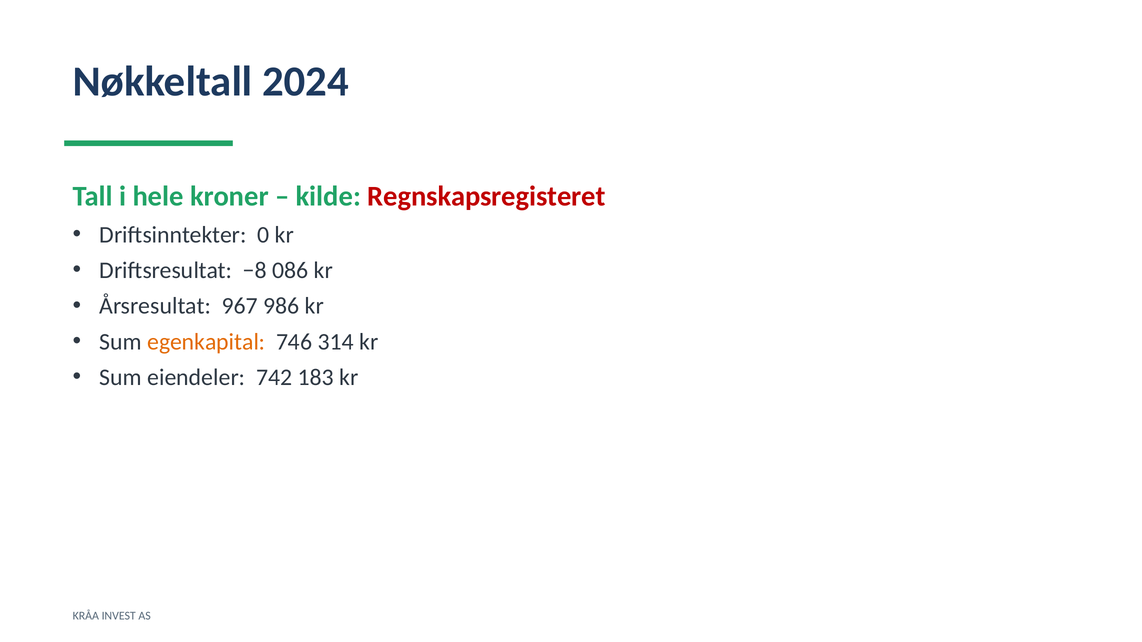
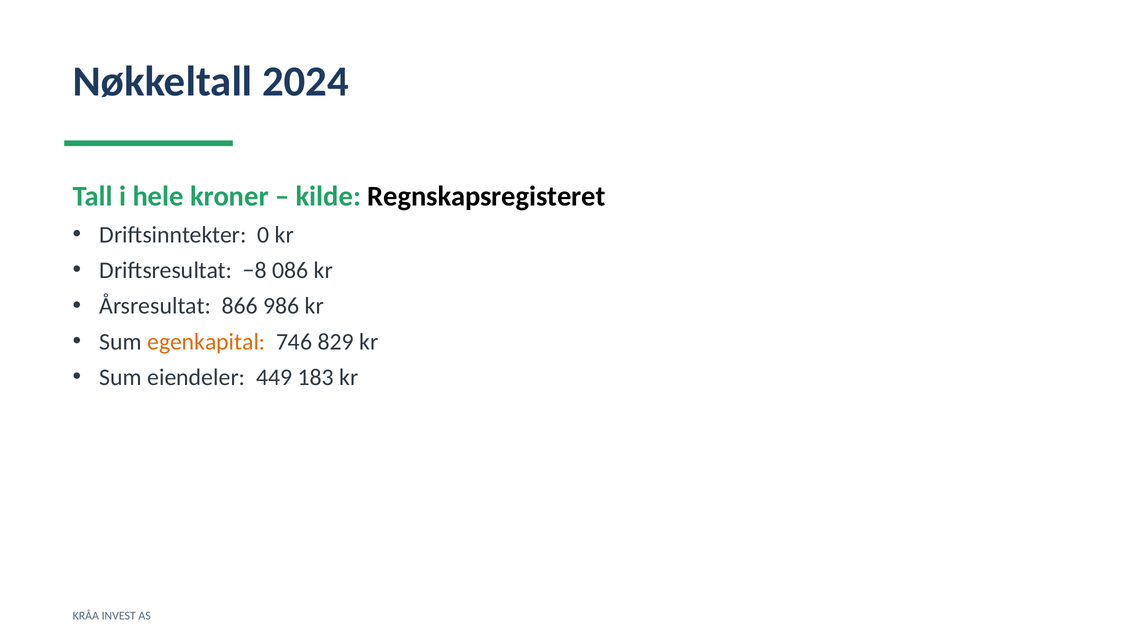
Regnskapsregisteret colour: red -> black (486, 197)
967: 967 -> 866 (240, 306)
314: 314 -> 829 (336, 342)
742: 742 -> 449 (274, 378)
